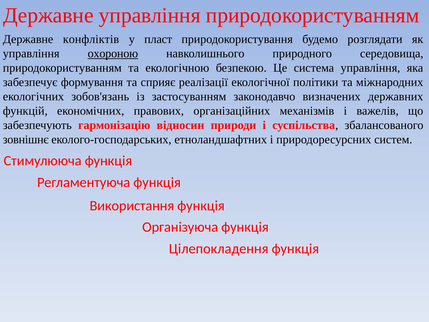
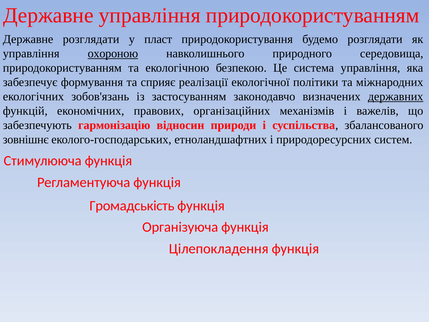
Державне конфліктів: конфліктів -> розглядати (91, 39)
державних underline: none -> present (396, 96)
Використання: Використання -> Громадськість (132, 206)
